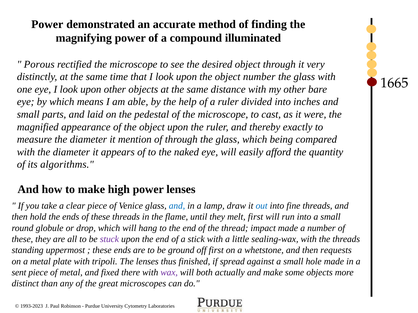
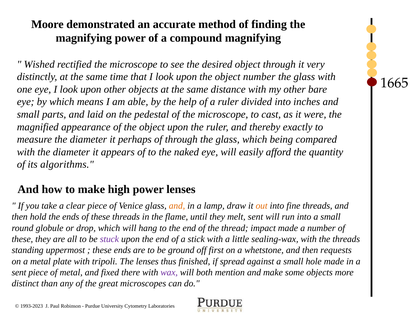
Power: Power -> Moore (47, 24)
compound illuminated: illuminated -> magnifying (253, 38)
Porous: Porous -> Wished (39, 64)
mention: mention -> perhaps (135, 140)
and colour: blue -> orange (177, 206)
out colour: blue -> orange (262, 206)
melt first: first -> sent (256, 217)
actually: actually -> mention (230, 273)
